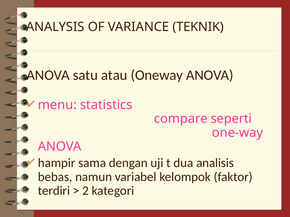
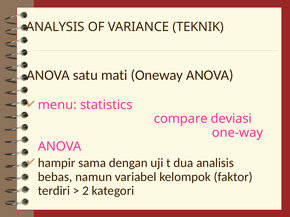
atau: atau -> mati (114, 75)
seperti: seperti -> deviasi (231, 119)
